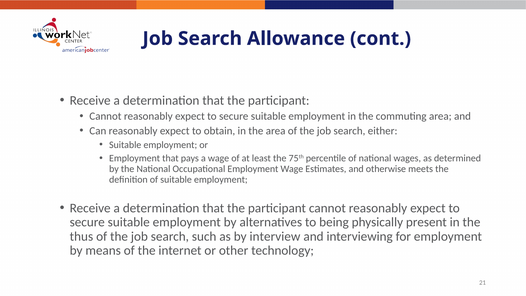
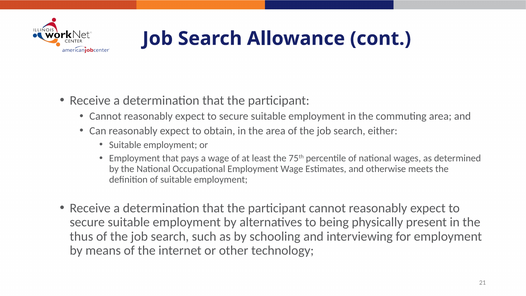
interview: interview -> schooling (275, 236)
